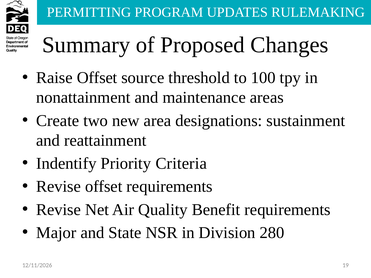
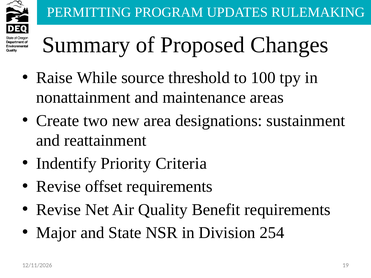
Raise Offset: Offset -> While (97, 78)
280: 280 -> 254 (272, 233)
